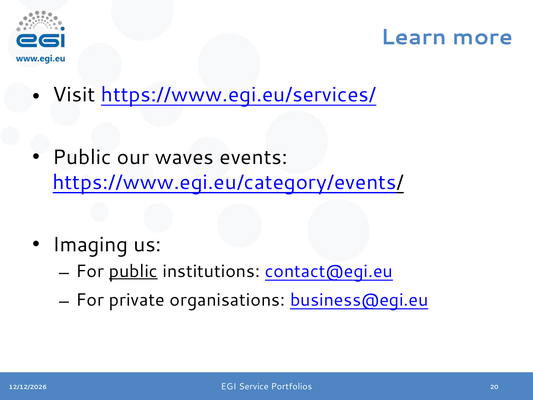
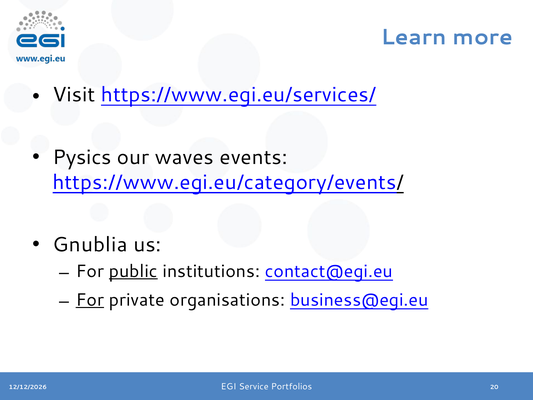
Public: Public -> Pysics (82, 157)
Imaging: Imaging -> Gnublia (90, 245)
For underline: none -> present (90, 300)
